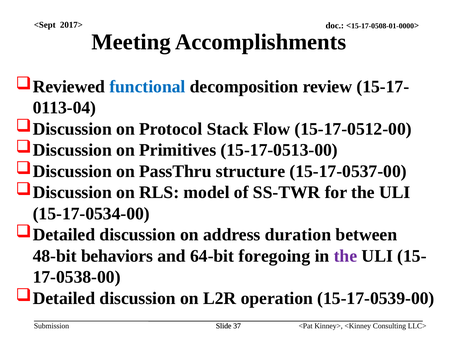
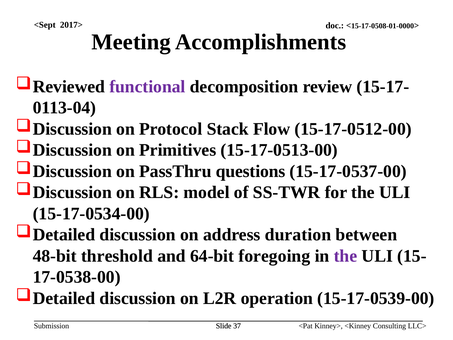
functional colour: blue -> purple (147, 86)
structure: structure -> questions (251, 171)
behaviors: behaviors -> threshold (117, 256)
